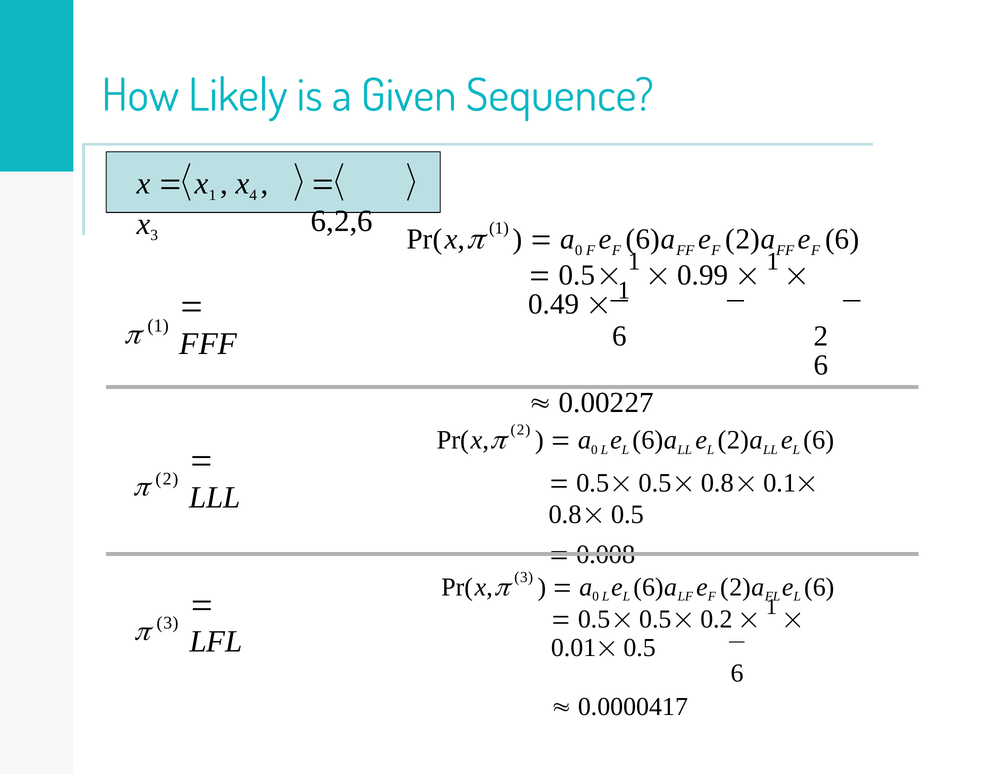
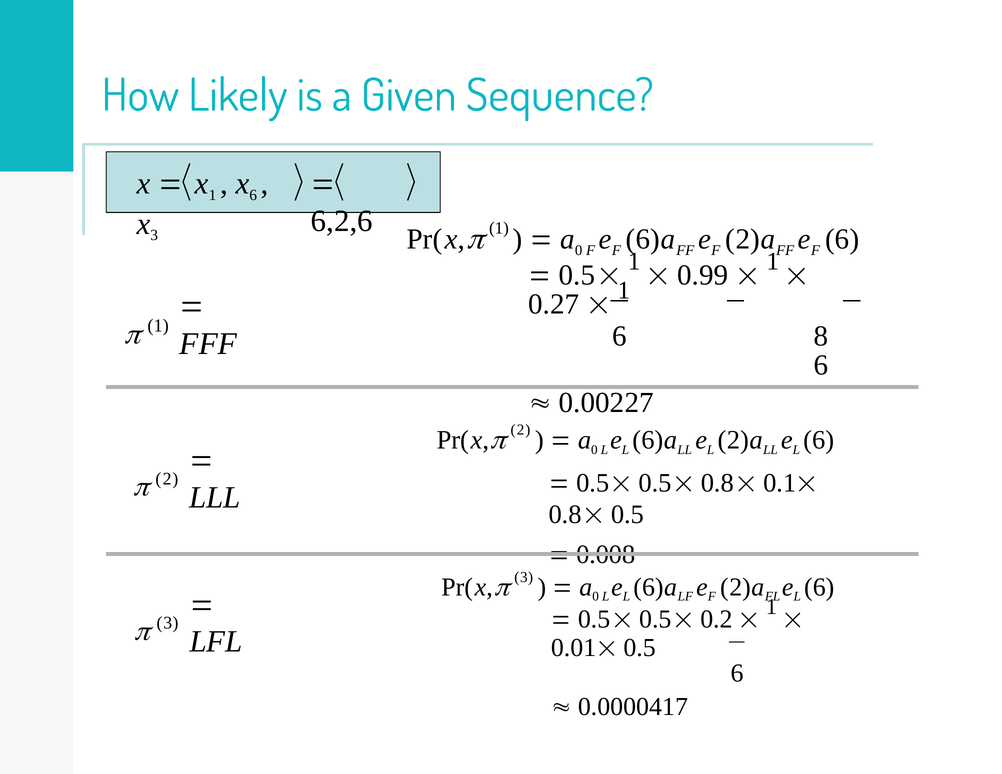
x 4: 4 -> 6 (253, 195)
0.49: 0.49 -> 0.27 (554, 304)
6 2: 2 -> 8 (821, 336)
